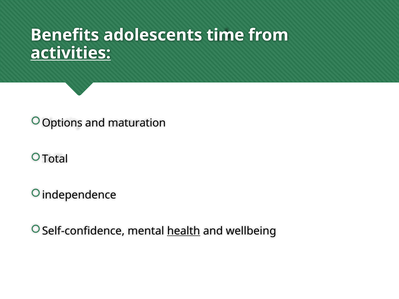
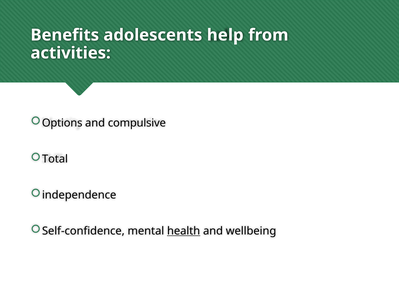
time: time -> help (225, 35)
activities underline: present -> none (71, 53)
maturation: maturation -> compulsive (137, 123)
